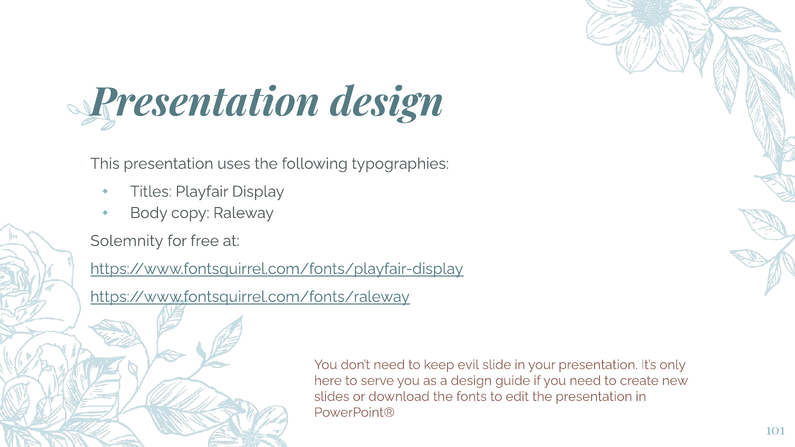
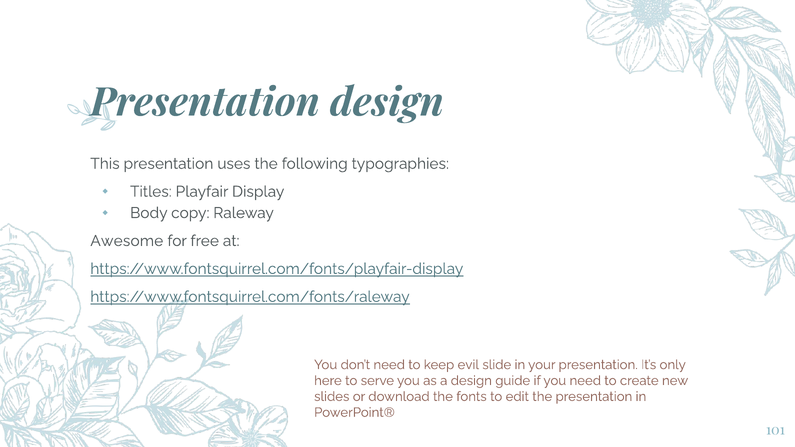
Solemnity: Solemnity -> Awesome (127, 241)
